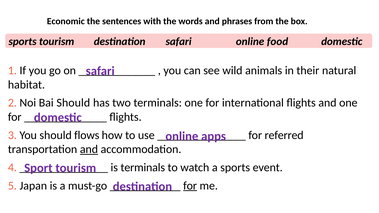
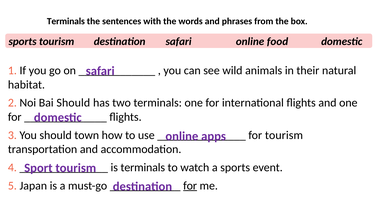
Economic: Economic -> Terminals (66, 21)
flows: flows -> town (87, 135)
for referred: referred -> tourism (284, 135)
and underline: present -> none (89, 149)
